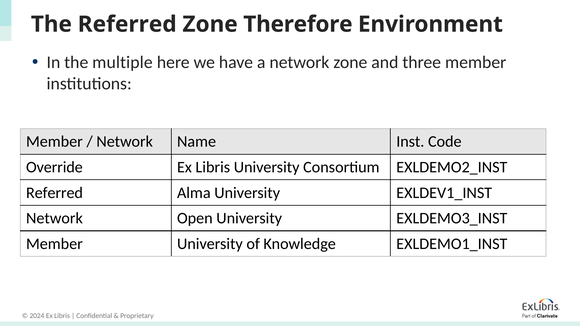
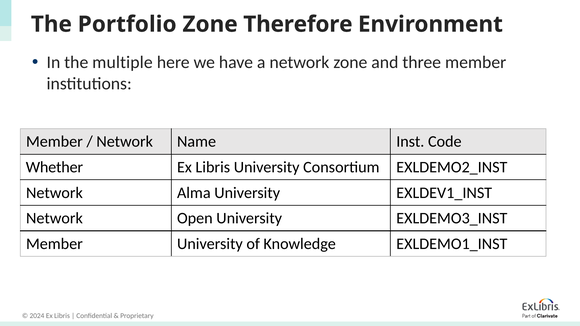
The Referred: Referred -> Portfolio (127, 24)
Override: Override -> Whether (54, 167)
Referred: Referred -> Network (54, 193)
